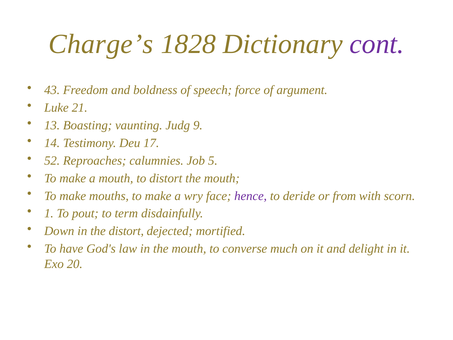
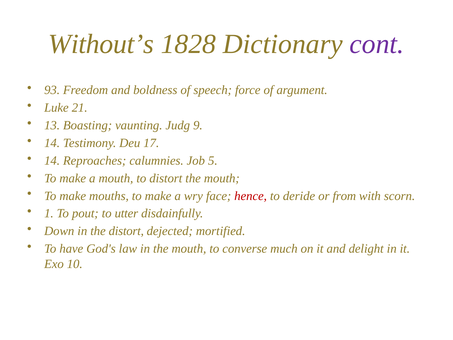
Charge’s: Charge’s -> Without’s (101, 44)
43: 43 -> 93 (52, 90)
52: 52 -> 14 (52, 160)
hence colour: purple -> red (251, 196)
term: term -> utter (126, 213)
20: 20 -> 10 (75, 264)
